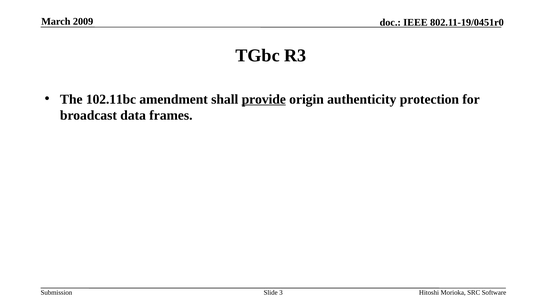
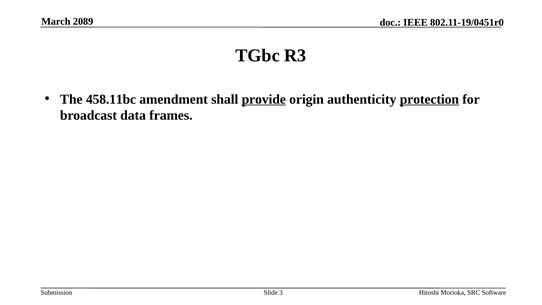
2009: 2009 -> 2089 (83, 22)
102.11bc: 102.11bc -> 458.11bc (111, 99)
protection underline: none -> present (429, 99)
